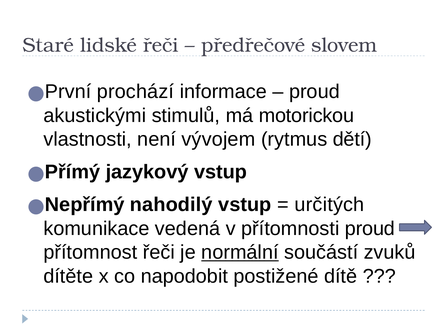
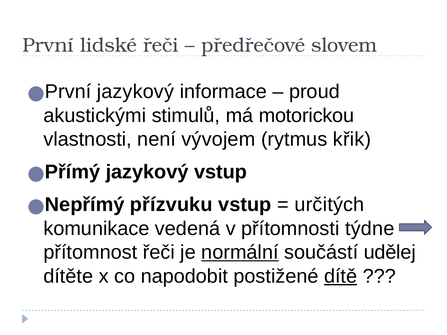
Staré: Staré -> První (48, 45)
První prochází: prochází -> jazykový (135, 92)
dětí: dětí -> křik (352, 139)
nahodilý: nahodilý -> přízvuku (171, 205)
přítomnosti proud: proud -> týdne (370, 229)
zvuků: zvuků -> udělej (390, 253)
dítě underline: none -> present (341, 276)
